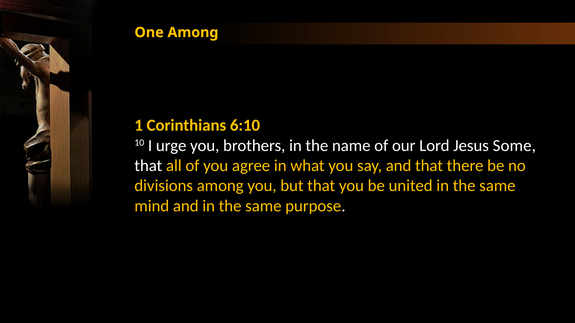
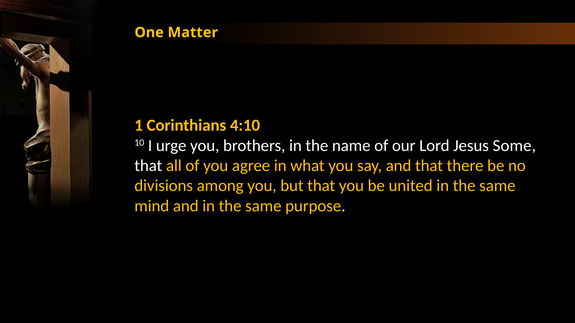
One Among: Among -> Matter (193, 32)
6:10: 6:10 -> 4:10 (245, 126)
